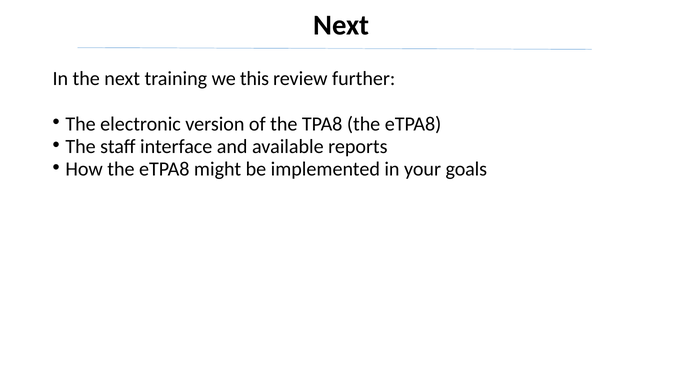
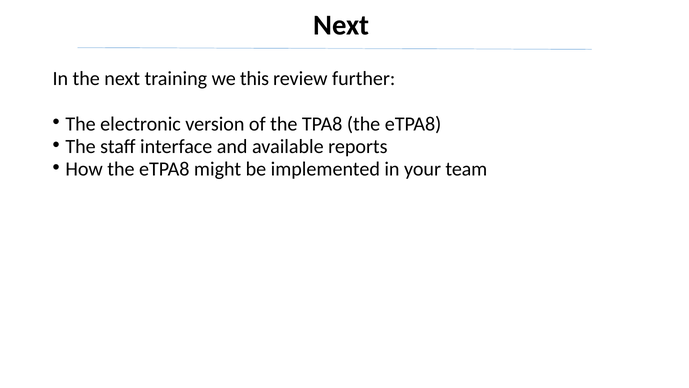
goals: goals -> team (466, 169)
